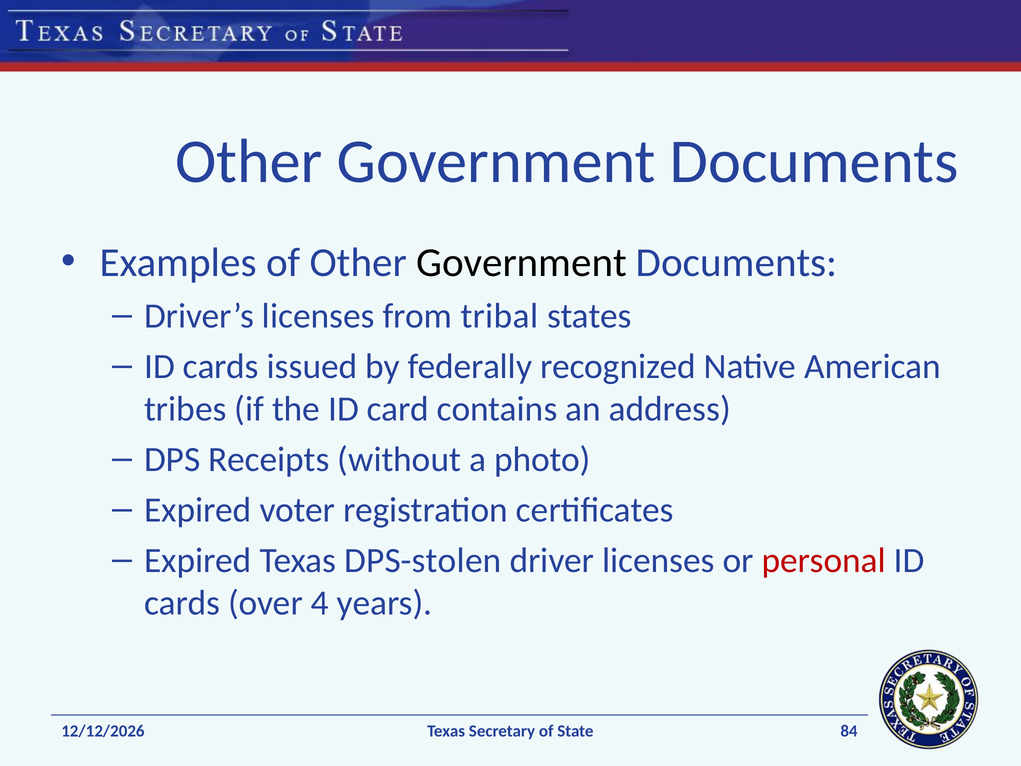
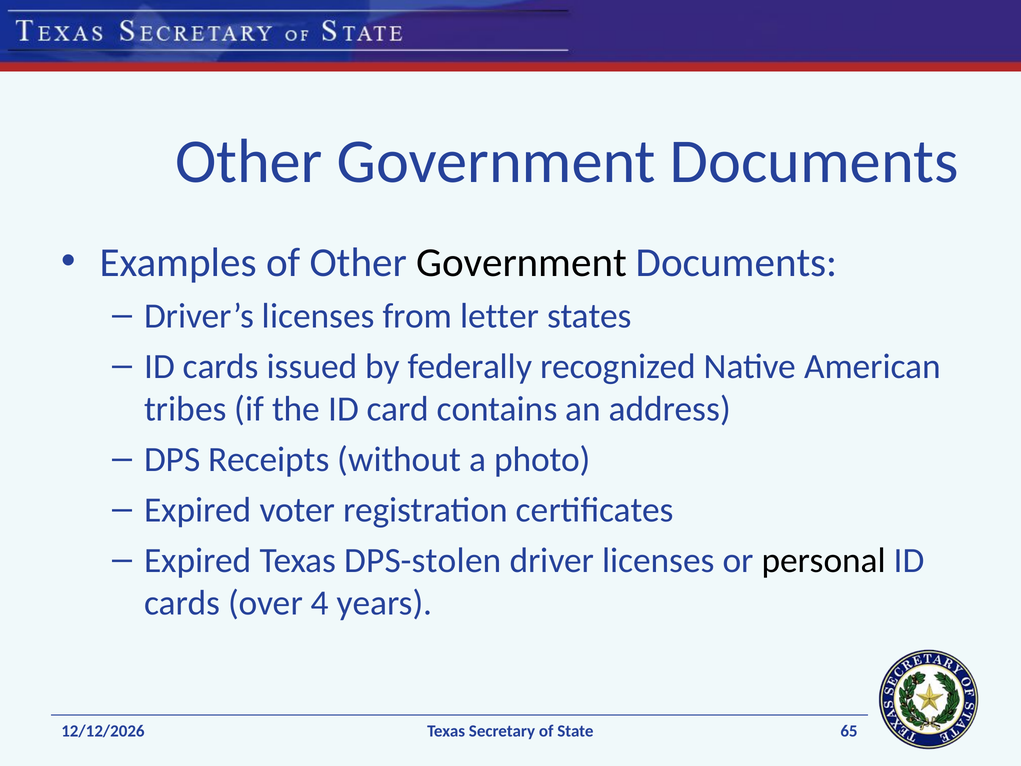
tribal: tribal -> letter (500, 316)
personal colour: red -> black (824, 560)
84: 84 -> 65 (849, 731)
